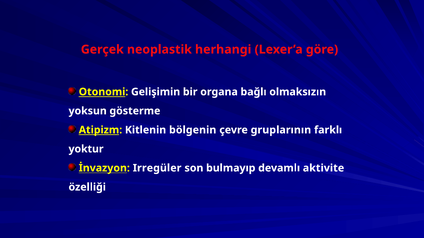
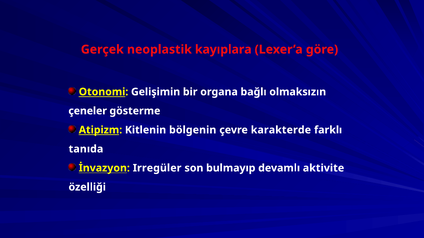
herhangi: herhangi -> kayıplara (223, 50)
yoksun: yoksun -> çeneler (88, 111)
gruplarının: gruplarının -> karakterde (281, 130)
yoktur: yoktur -> tanıda (86, 149)
